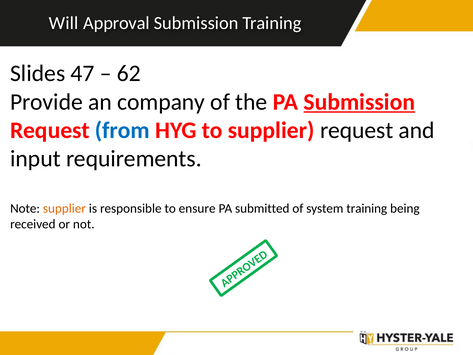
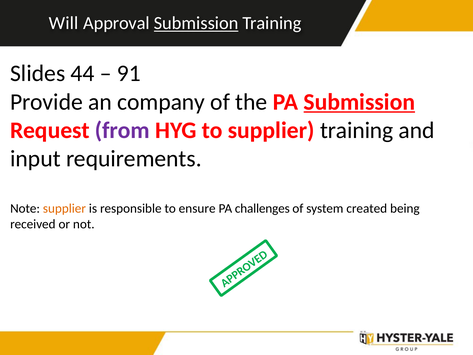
Submission underline: none -> present (196, 23)
47: 47 -> 44 (83, 73)
62: 62 -> 91 (129, 73)
from colour: blue -> purple (122, 130)
supplier request: request -> training (357, 130)
submitted: submitted -> challenges (262, 208)
system training: training -> created (367, 208)
